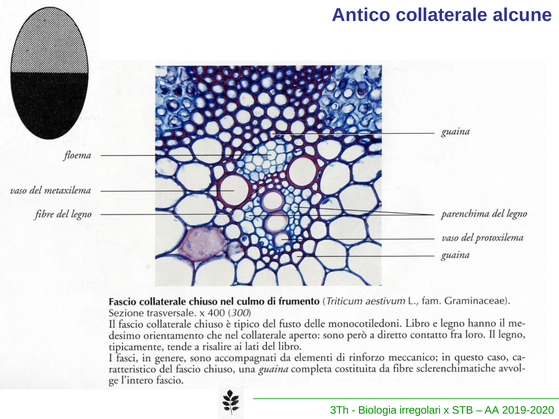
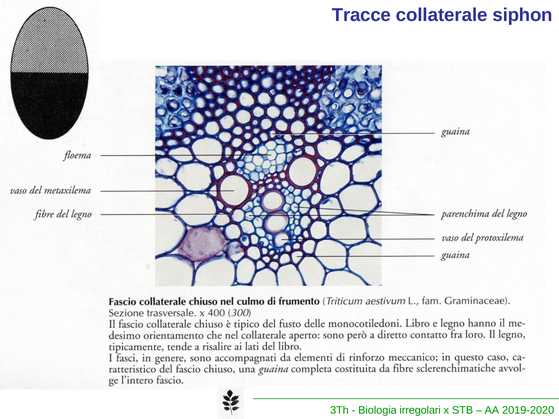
Antico: Antico -> Tracce (361, 15)
alcune: alcune -> siphon (523, 15)
